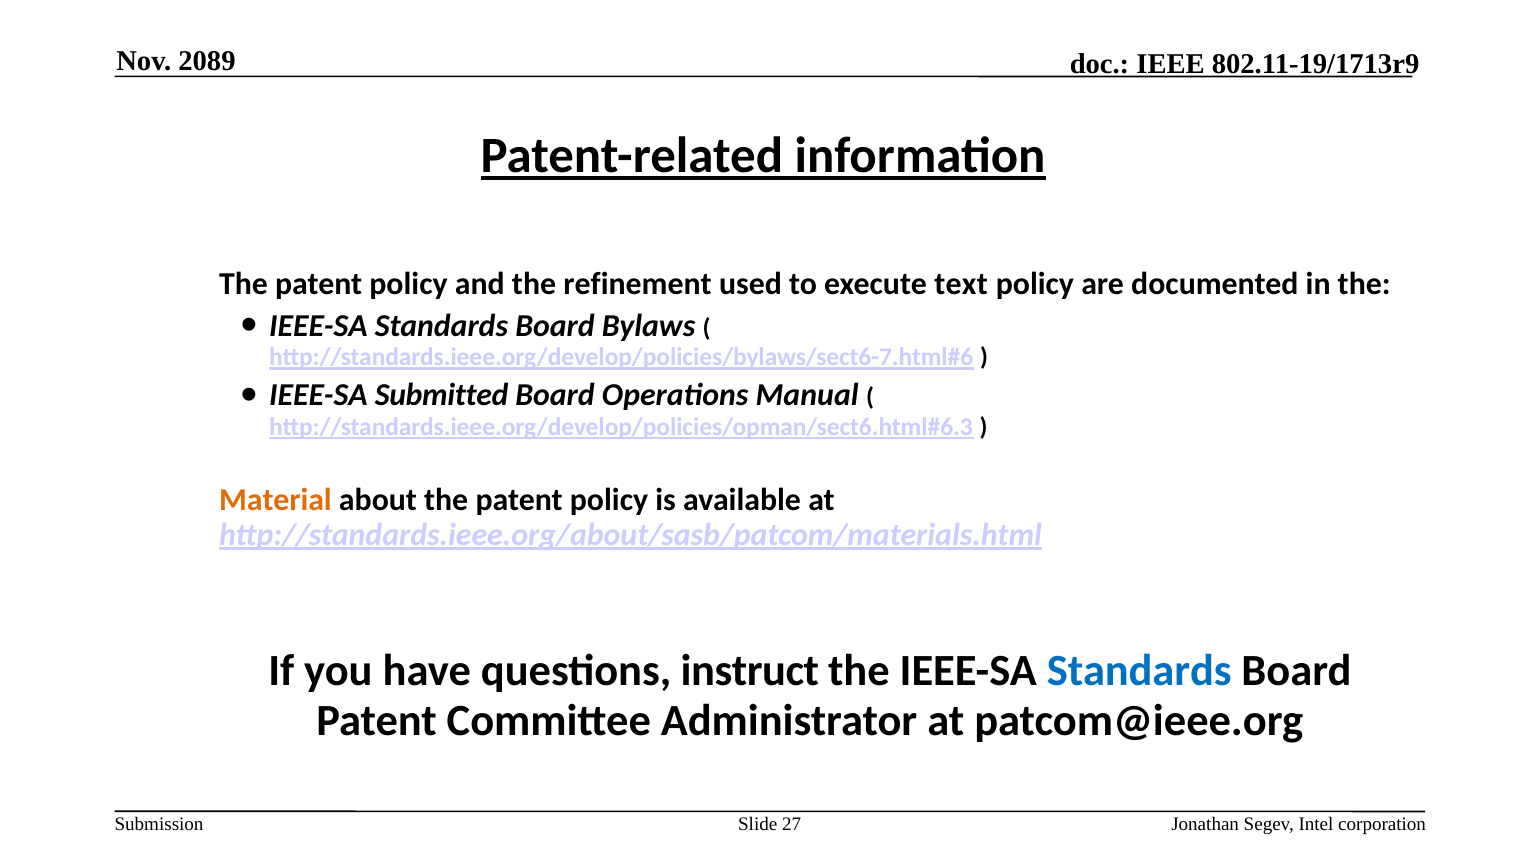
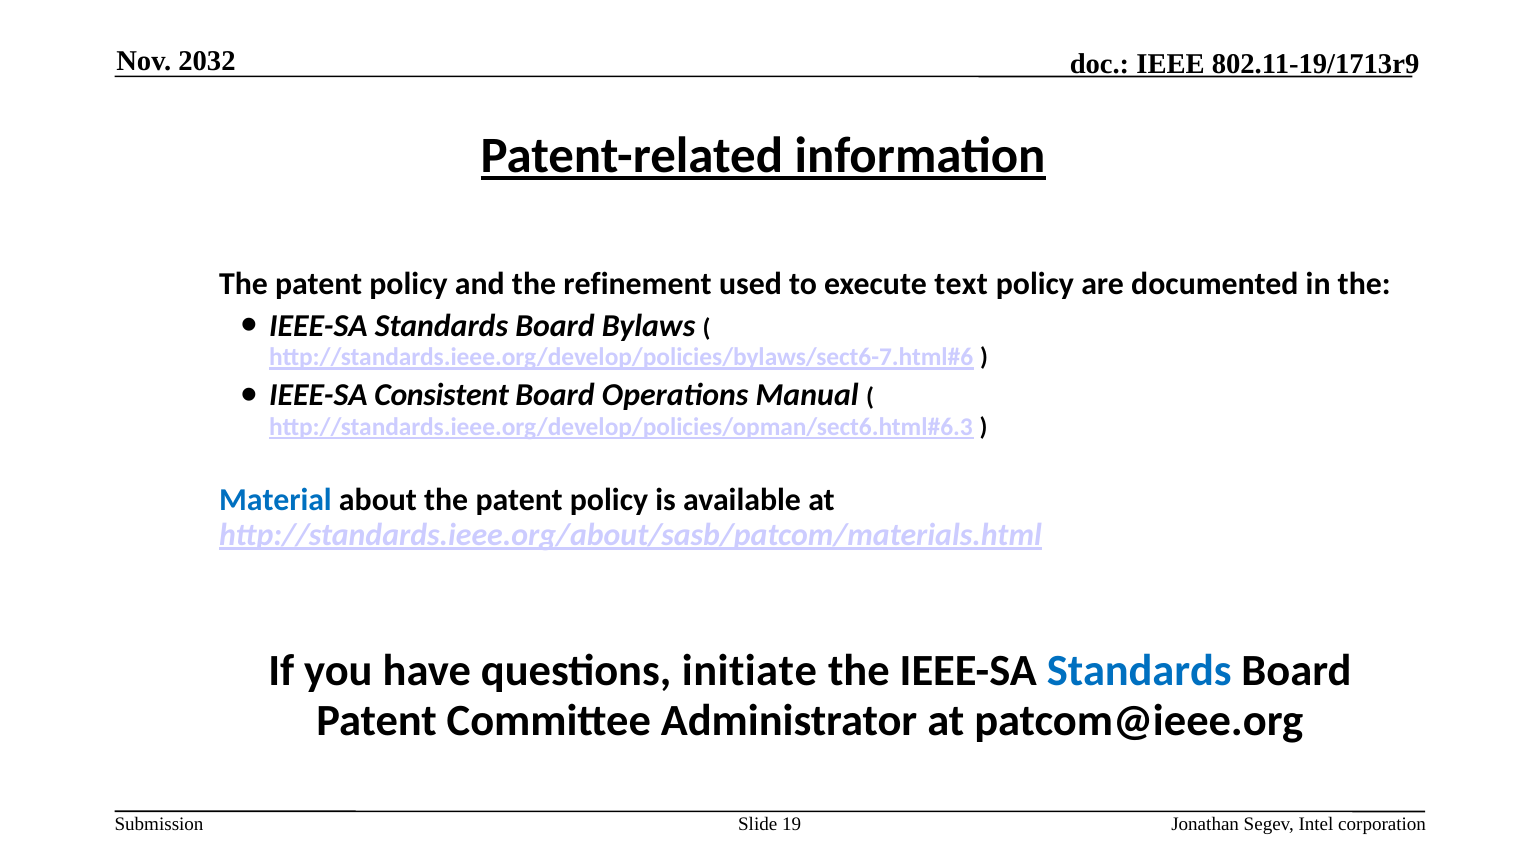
2089: 2089 -> 2032 (207, 61)
Submitted: Submitted -> Consistent (442, 395)
Material colour: orange -> blue (275, 500)
instruct: instruct -> initiate (749, 671)
27: 27 -> 19 (792, 824)
